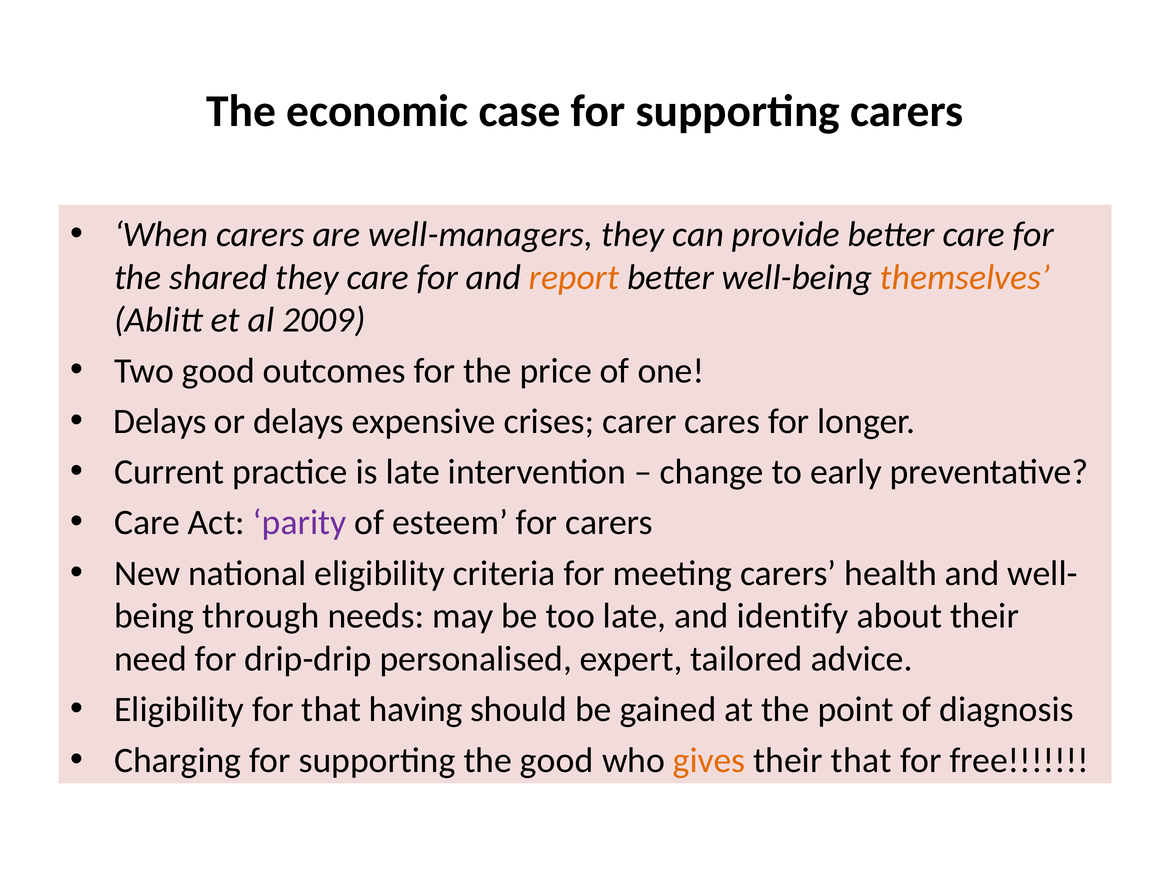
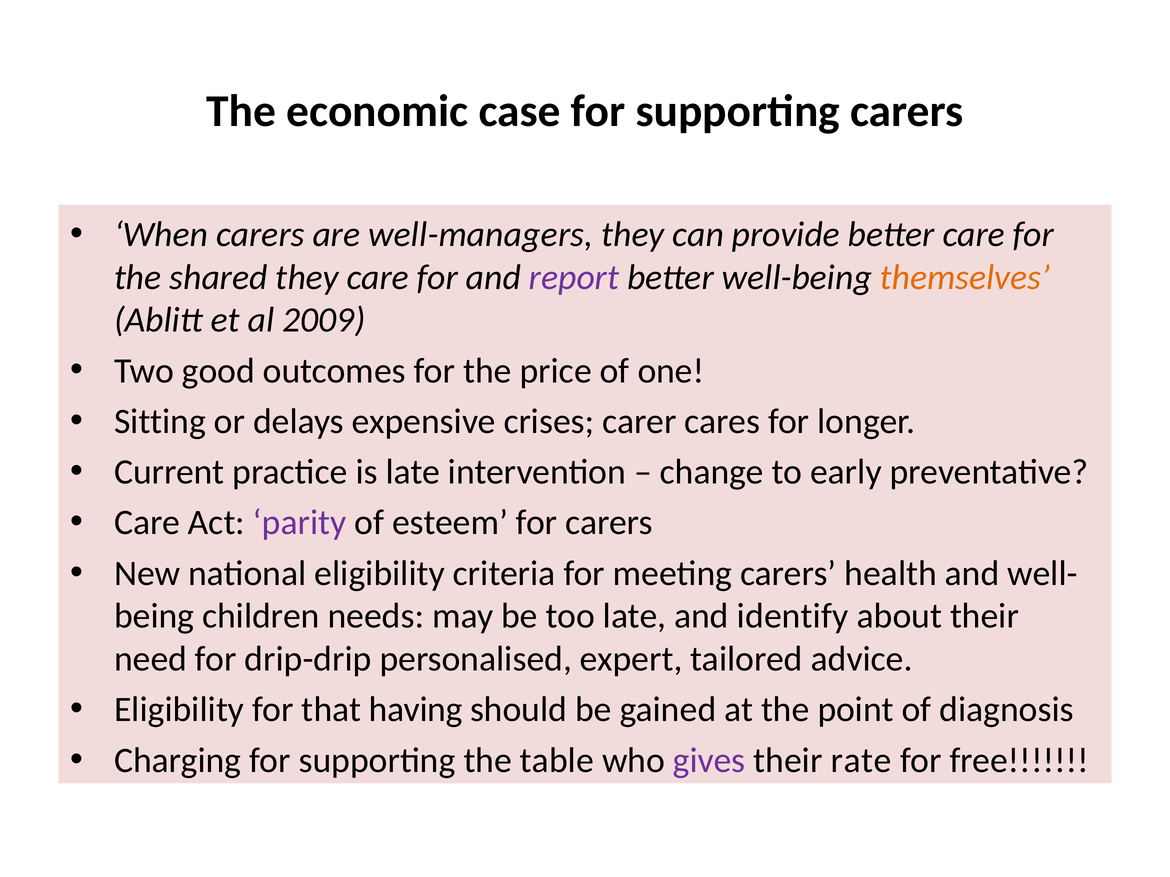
report colour: orange -> purple (574, 277)
Delays: Delays -> Sitting (160, 422)
through: through -> children (261, 617)
the good: good -> table (557, 761)
gives colour: orange -> purple (709, 761)
their that: that -> rate (861, 761)
